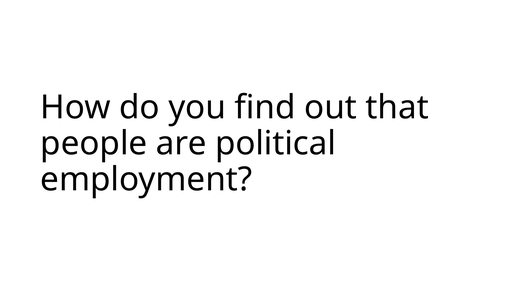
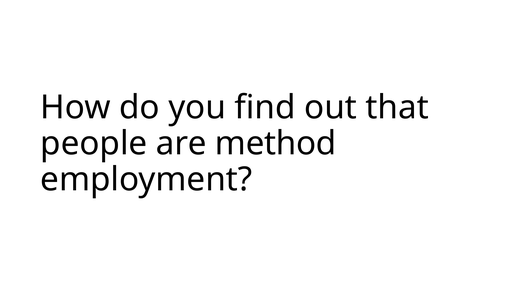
political: political -> method (276, 143)
